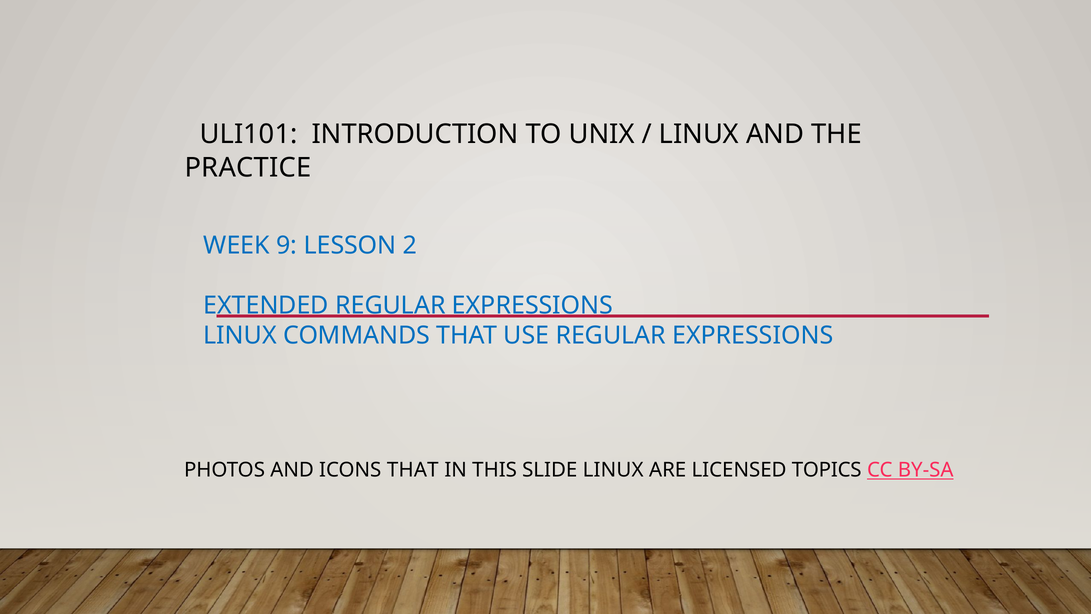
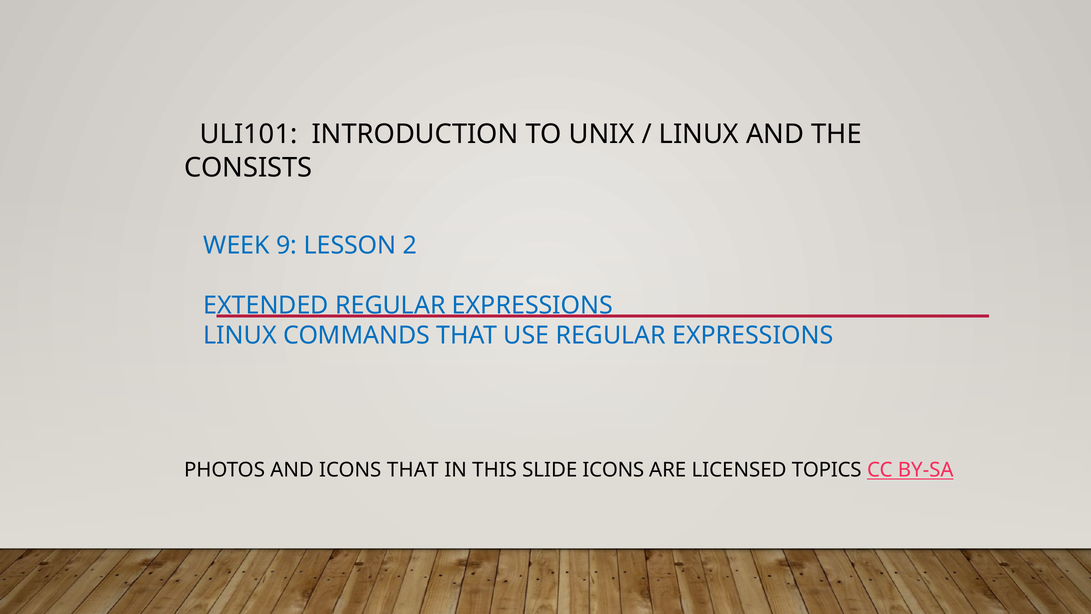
PRACTICE: PRACTICE -> CONSISTS (248, 168)
SLIDE LINUX: LINUX -> ICONS (613, 470)
